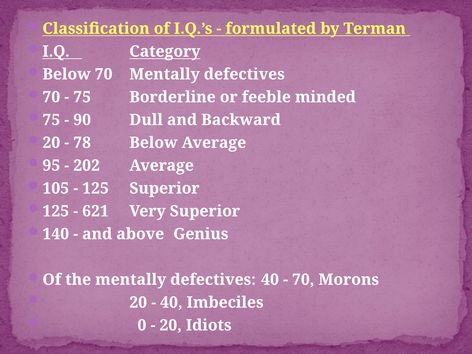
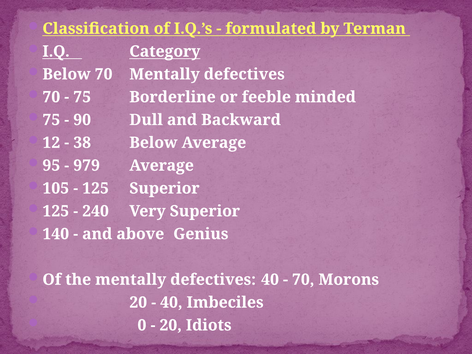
20: 20 -> 12 (51, 143)
78: 78 -> 38 (82, 143)
202: 202 -> 979 (87, 166)
621: 621 -> 240 (95, 211)
